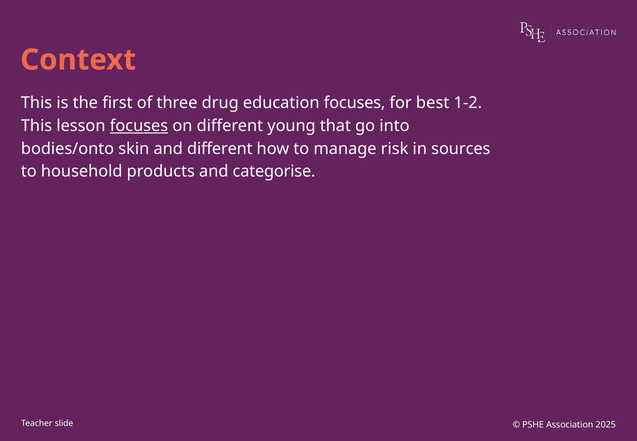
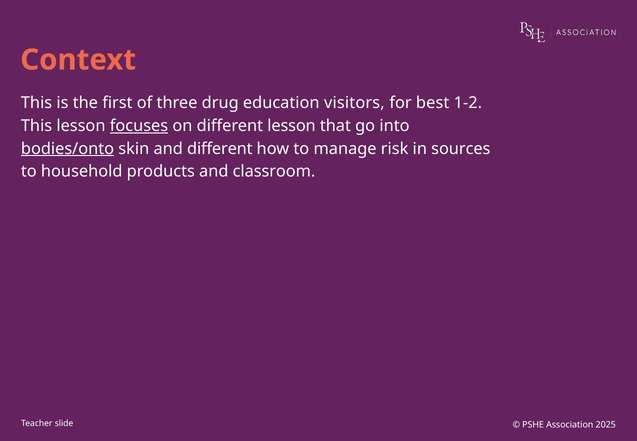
education focuses: focuses -> visitors (354, 103)
different young: young -> lesson (292, 126)
bodies/onto underline: none -> present (68, 149)
categorise: categorise -> classroom (274, 172)
